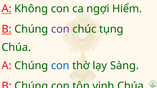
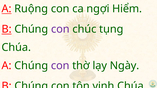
Không: Không -> Ruộng (31, 9)
con colour: blue -> purple (60, 66)
Sàng: Sàng -> Ngày (125, 66)
